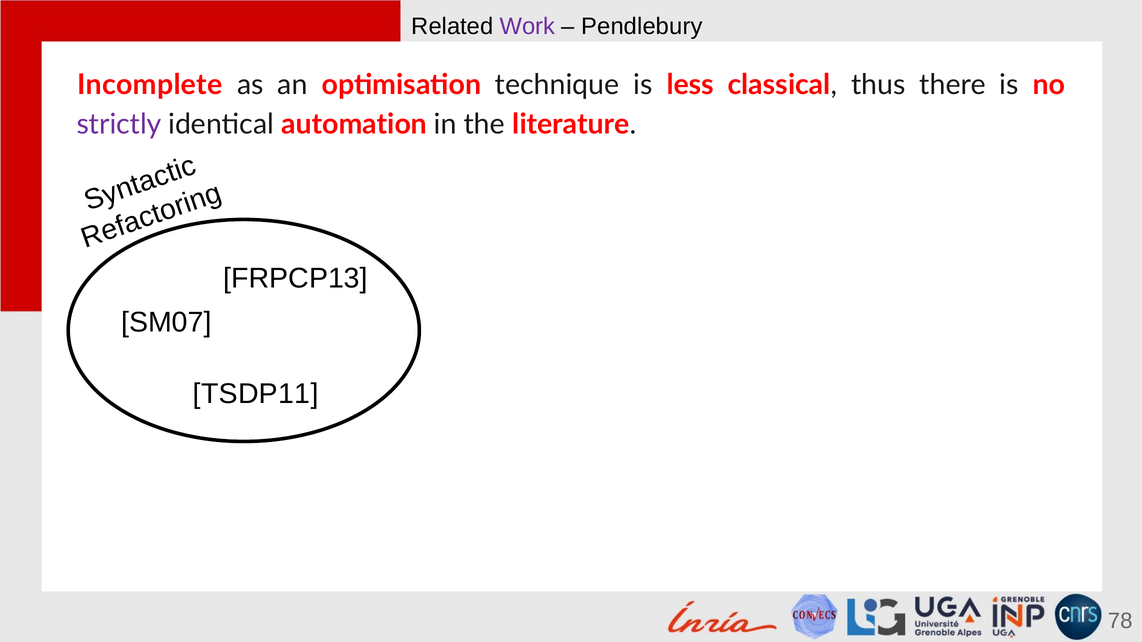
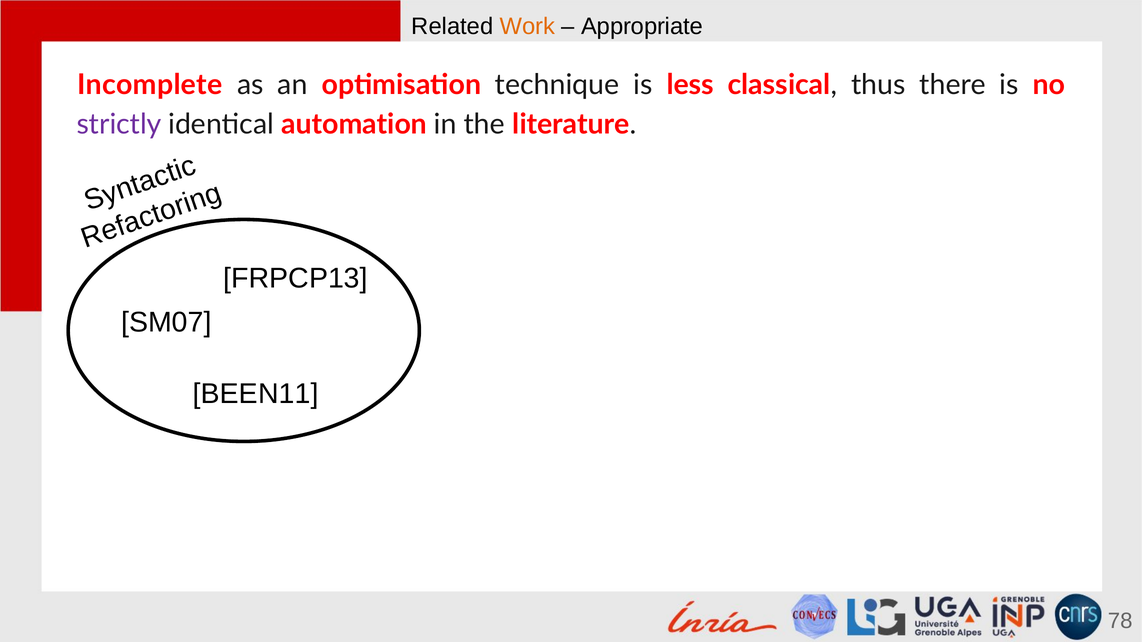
Work colour: purple -> orange (527, 26)
Pendlebury: Pendlebury -> Appropriate (642, 26)
TSDP11: TSDP11 -> BEEN11 (256, 394)
